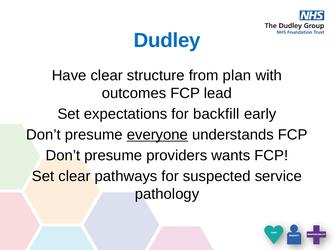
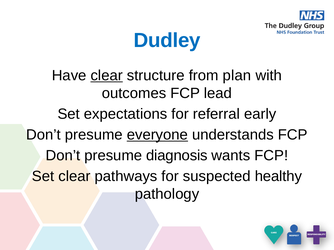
clear underline: none -> present (107, 76)
backfill: backfill -> referral (216, 114)
providers: providers -> diagnosis (177, 156)
service: service -> healthy (278, 177)
